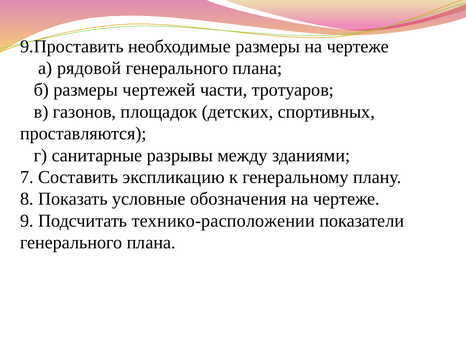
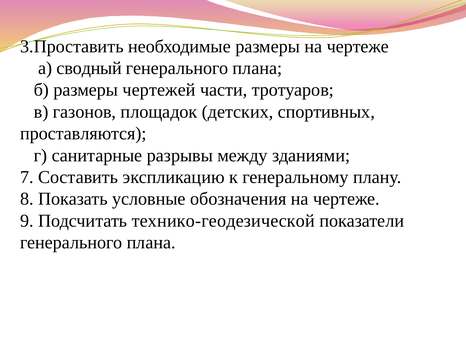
9.Проставить: 9.Проставить -> 3.Проставить (72, 46)
рядовой: рядовой -> сводный (89, 68)
технико-расположении: технико-расположении -> технико-геодезической (223, 220)
